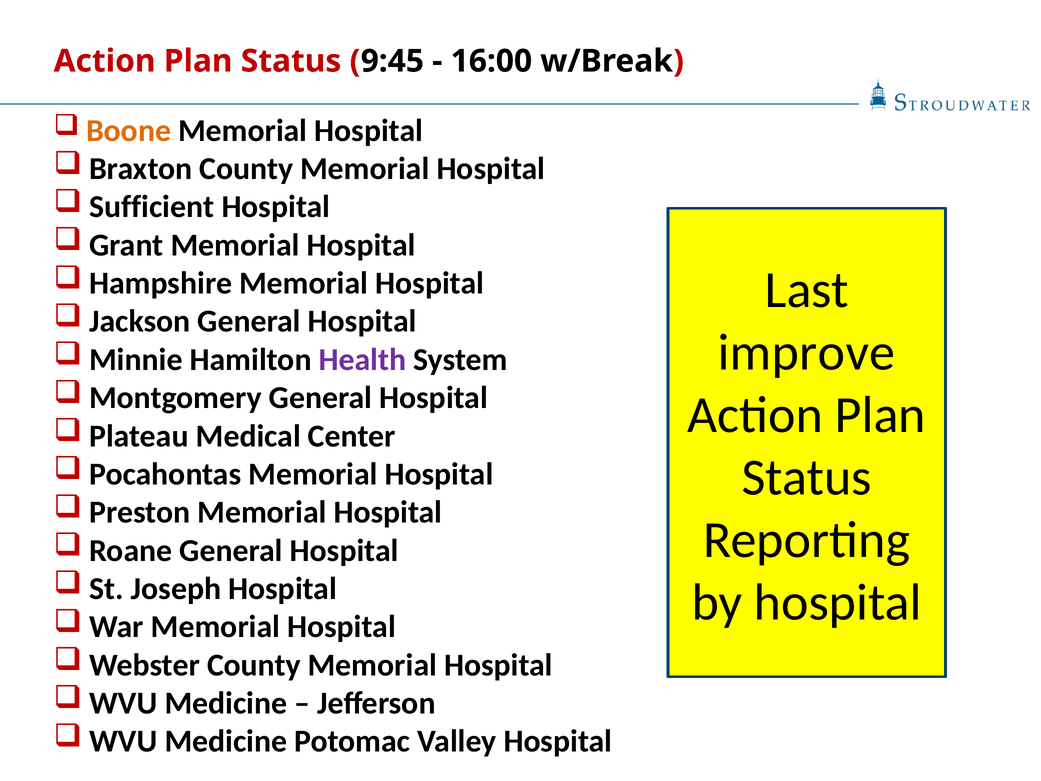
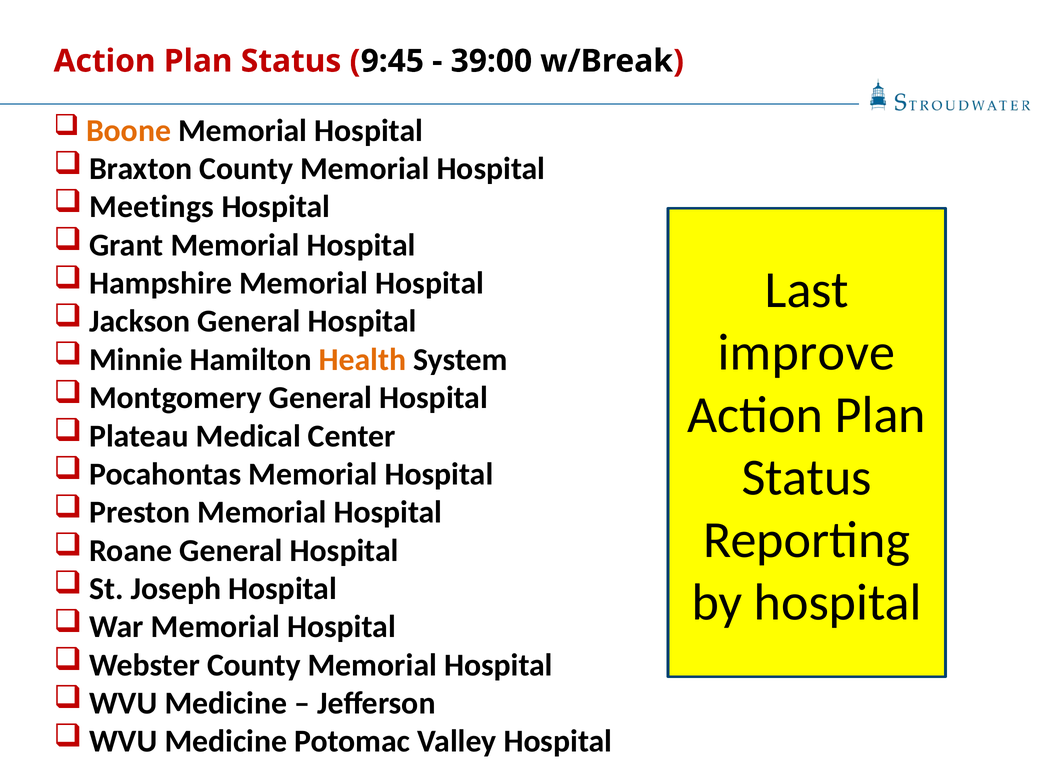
16:00: 16:00 -> 39:00 (491, 61)
Sufficient: Sufficient -> Meetings (152, 207)
Health colour: purple -> orange (362, 360)
